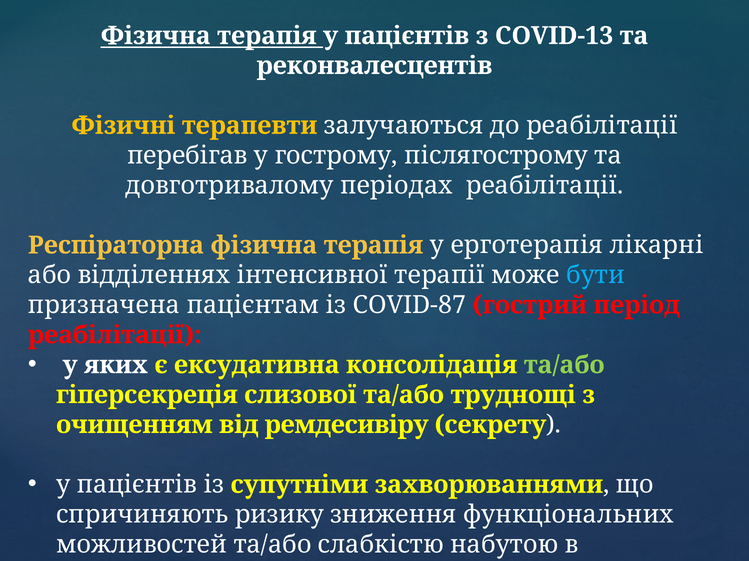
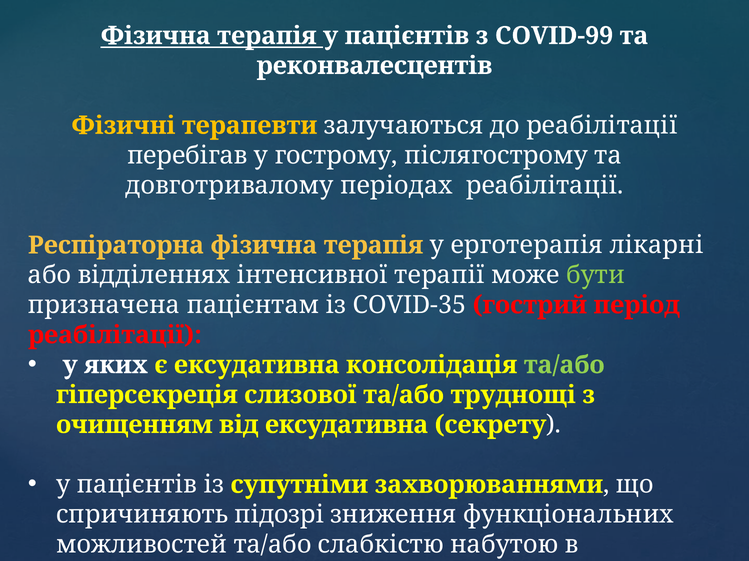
COVID-13: COVID-13 -> COVID-99 (554, 36)
бути colour: light blue -> light green (596, 276)
COVID-87: COVID-87 -> COVID-35 (409, 305)
від ремдесивіру: ремдесивіру -> ексудативна (347, 425)
ризику: ризику -> підозрі (279, 515)
